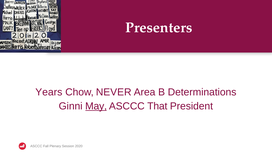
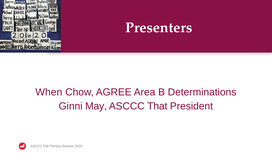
Years: Years -> When (49, 92)
NEVER: NEVER -> AGREE (114, 92)
May underline: present -> none (96, 106)
